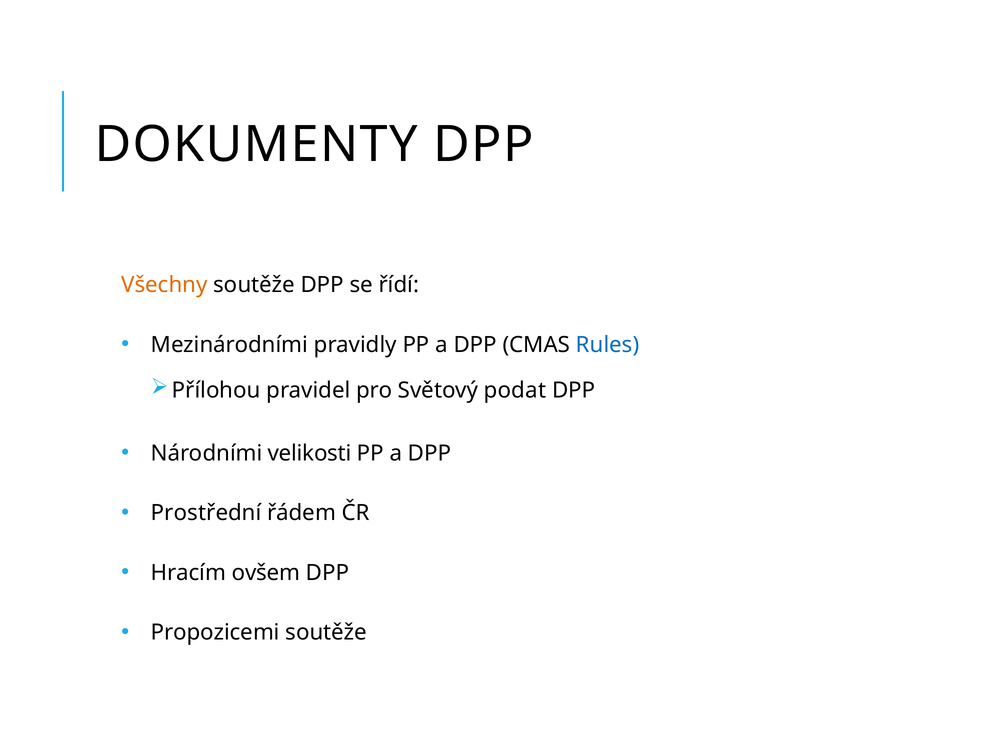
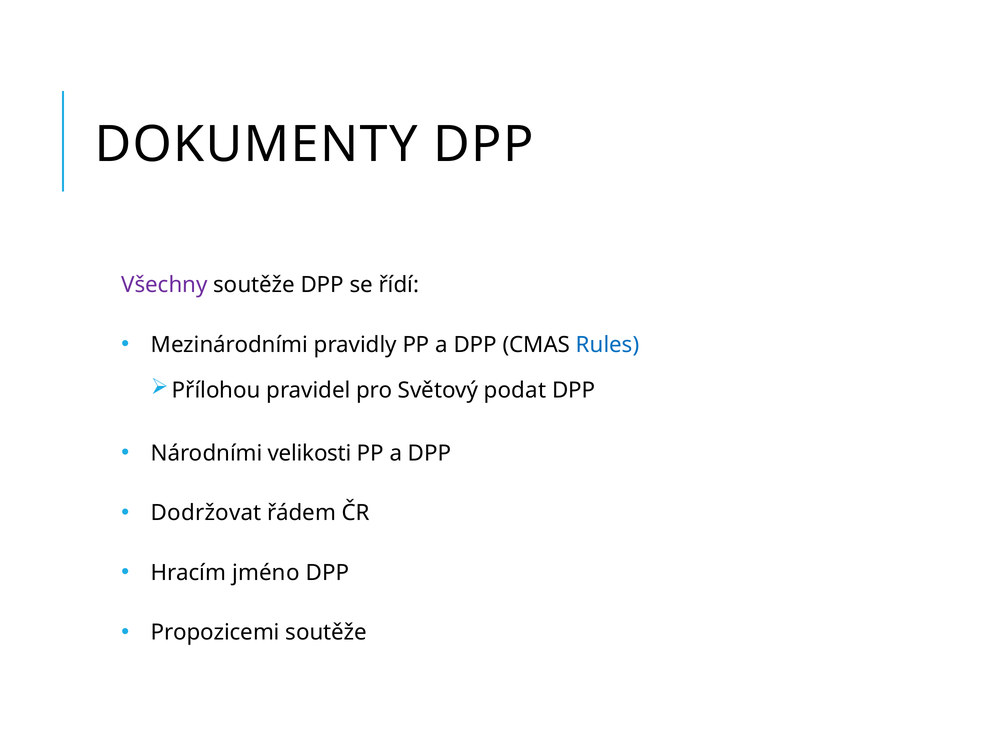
Všechny colour: orange -> purple (164, 285)
Prostřední: Prostřední -> Dodržovat (206, 513)
ovšem: ovšem -> jméno (266, 573)
